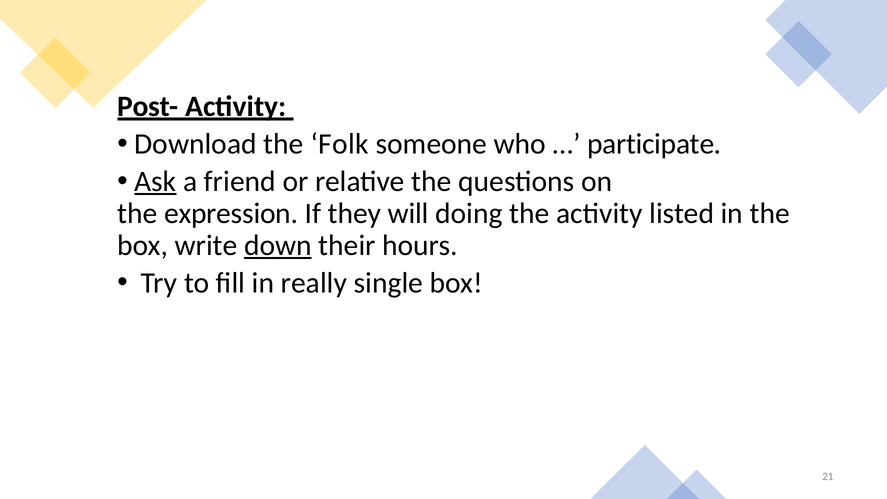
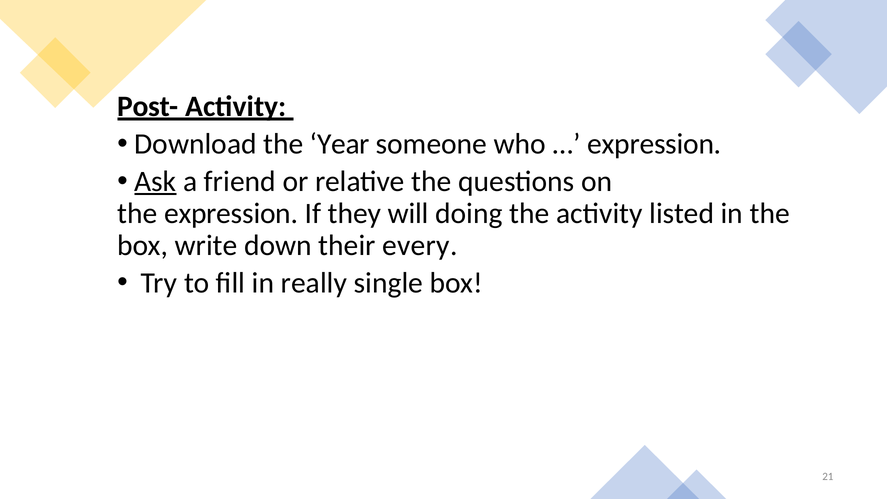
Folk: Folk -> Year (340, 144)
participate: participate -> expression (654, 144)
down underline: present -> none (278, 245)
hours: hours -> every (420, 245)
